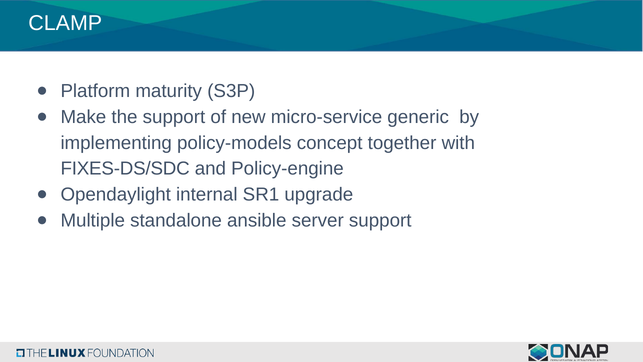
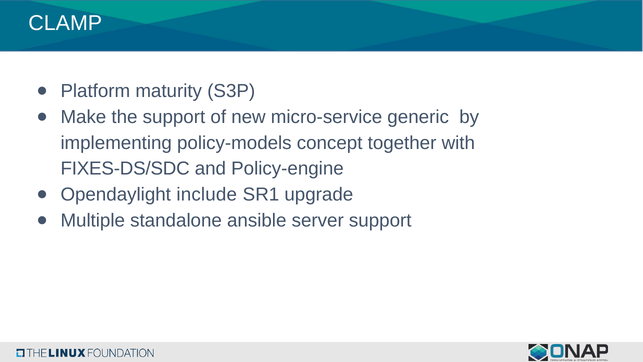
internal: internal -> include (207, 194)
